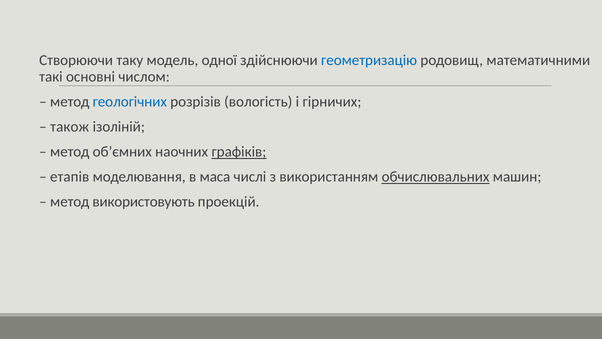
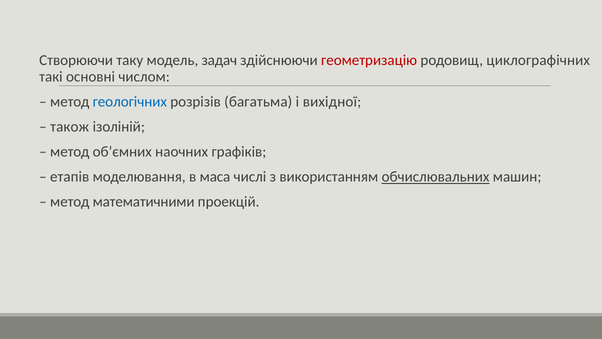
одної: одної -> задач (219, 60)
геометризацію colour: blue -> red (369, 60)
математичними: математичними -> циклографічних (538, 60)
вологість: вологість -> багатьма (258, 102)
гірничих: гірничих -> вихідної (332, 102)
графіків underline: present -> none (239, 152)
використовують: використовують -> математичними (144, 202)
